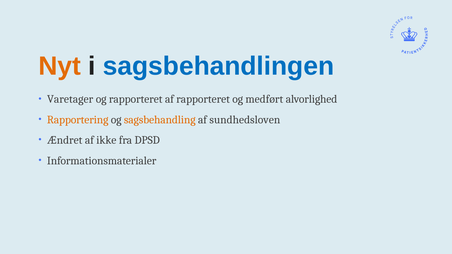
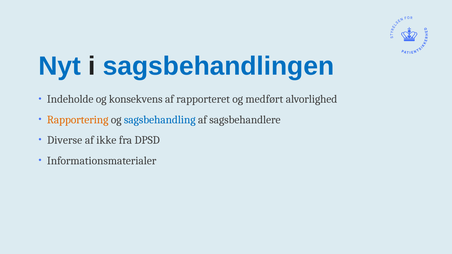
Nyt colour: orange -> blue (60, 66)
Varetager: Varetager -> Indeholde (70, 99)
og rapporteret: rapporteret -> konsekvens (136, 99)
sagsbehandling colour: orange -> blue (160, 120)
sundhedsloven: sundhedsloven -> sagsbehandlere (245, 120)
Ændret: Ændret -> Diverse (65, 140)
